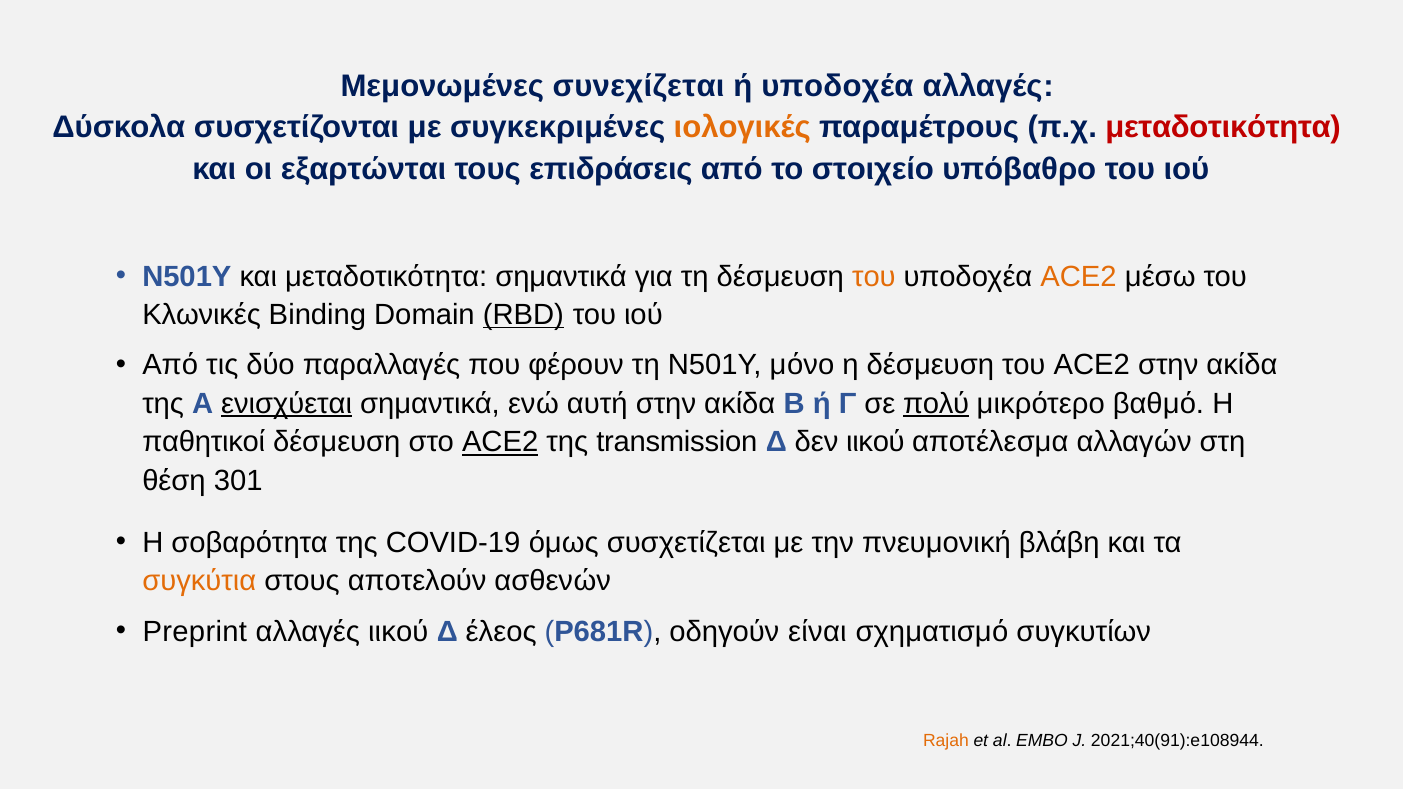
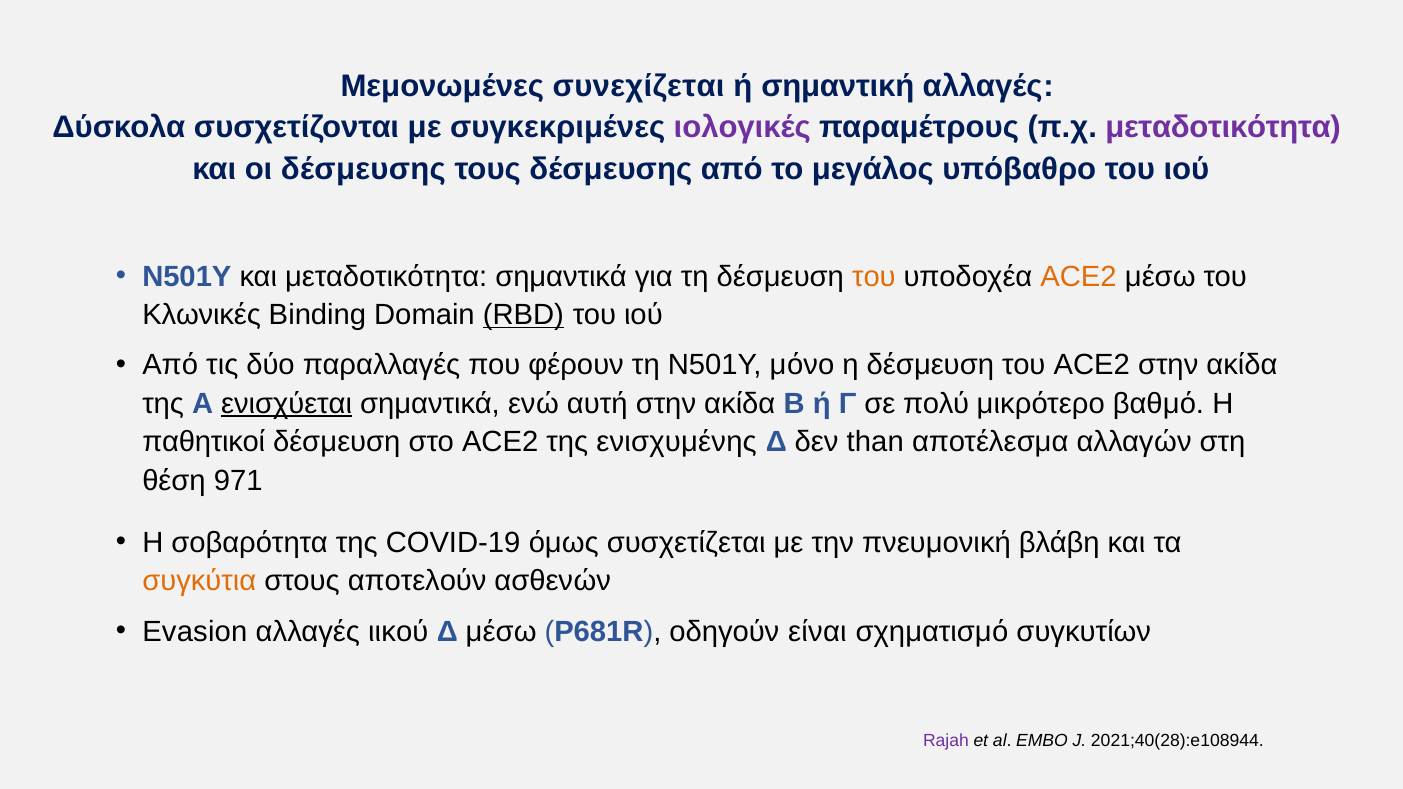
ή υποδοχέα: υποδοχέα -> σημαντική (838, 87)
ιολογικές colour: orange -> purple (742, 128)
μεταδοτικότητα colour: red -> purple (1223, 128)
οι εξαρτώνται: εξαρτώνται -> δέσμευσης (363, 169)
τους επιδράσεις: επιδράσεις -> δέσμευσης (611, 169)
στοιχείο: στοιχείο -> μεγάλος (873, 169)
πολύ underline: present -> none (936, 404)
ACE2 underline: present -> none (500, 442)
transmission: transmission -> ενισχυμένης (677, 442)
δεν ιικού: ιικού -> than (875, 442)
301: 301 -> 971 (238, 481)
Preprint: Preprint -> Evasion (195, 632)
Δ έλεος: έλεος -> μέσω (501, 632)
Rajah colour: orange -> purple (946, 741)
2021;40(91):e108944: 2021;40(91):e108944 -> 2021;40(28):e108944 (1177, 741)
